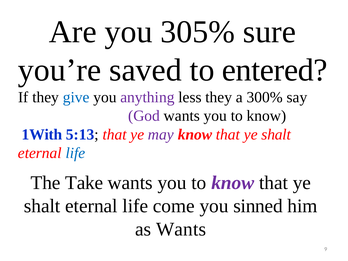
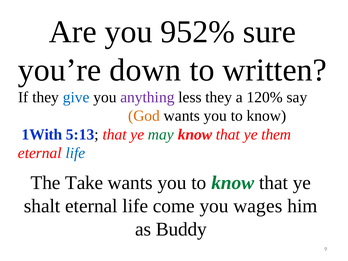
305%: 305% -> 952% (198, 32)
saved: saved -> down (145, 70)
entered: entered -> written (275, 70)
300%: 300% -> 120% (265, 97)
God colour: purple -> orange (144, 116)
may colour: purple -> green (161, 134)
shalt: shalt -> them (276, 134)
know colour: purple -> green (233, 183)
sinned: sinned -> wages (258, 206)
as Wants: Wants -> Buddy (181, 229)
